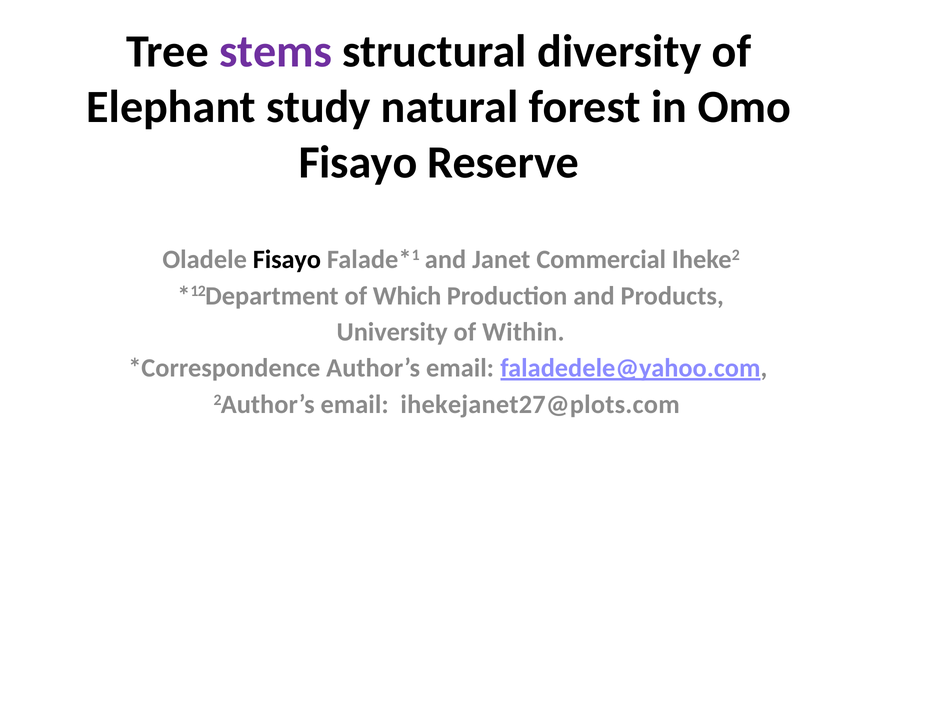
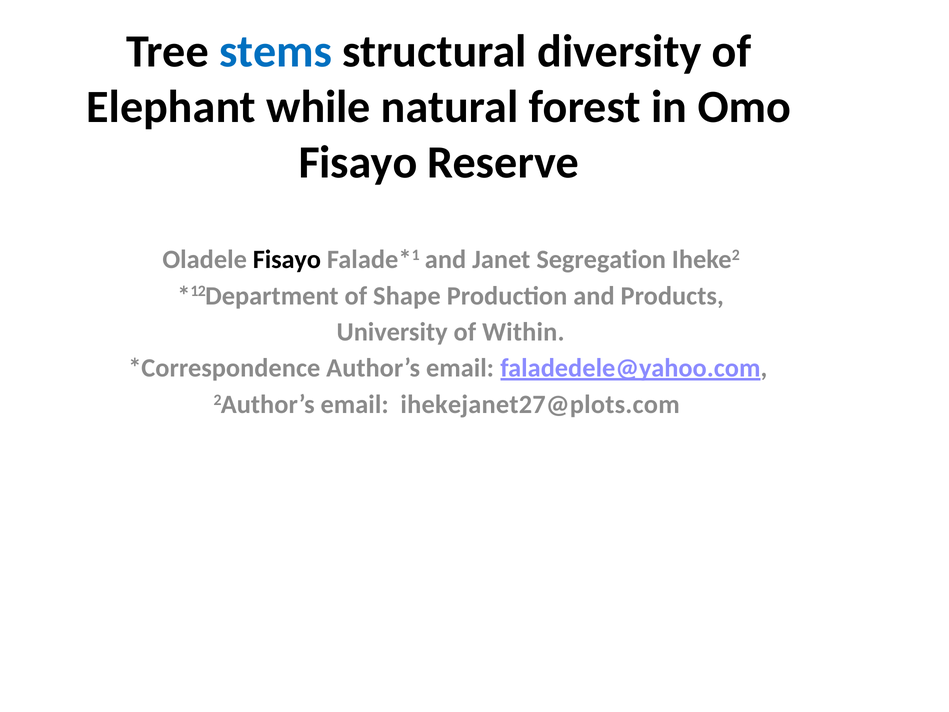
stems colour: purple -> blue (276, 52)
study: study -> while (318, 107)
Commercial: Commercial -> Segregation (601, 260)
Which: Which -> Shape (407, 296)
